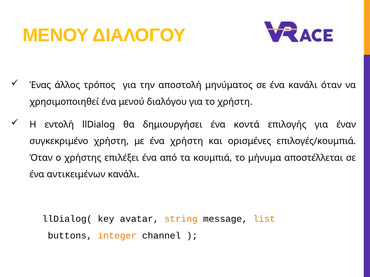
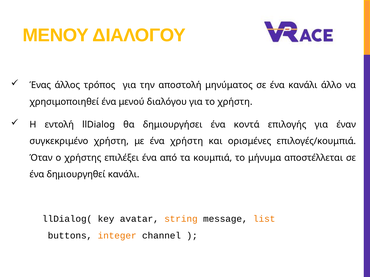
κανάλι όταν: όταν -> άλλο (331, 85)
αντικειμένων: αντικειμένων -> δημιουργηθεί (76, 175)
